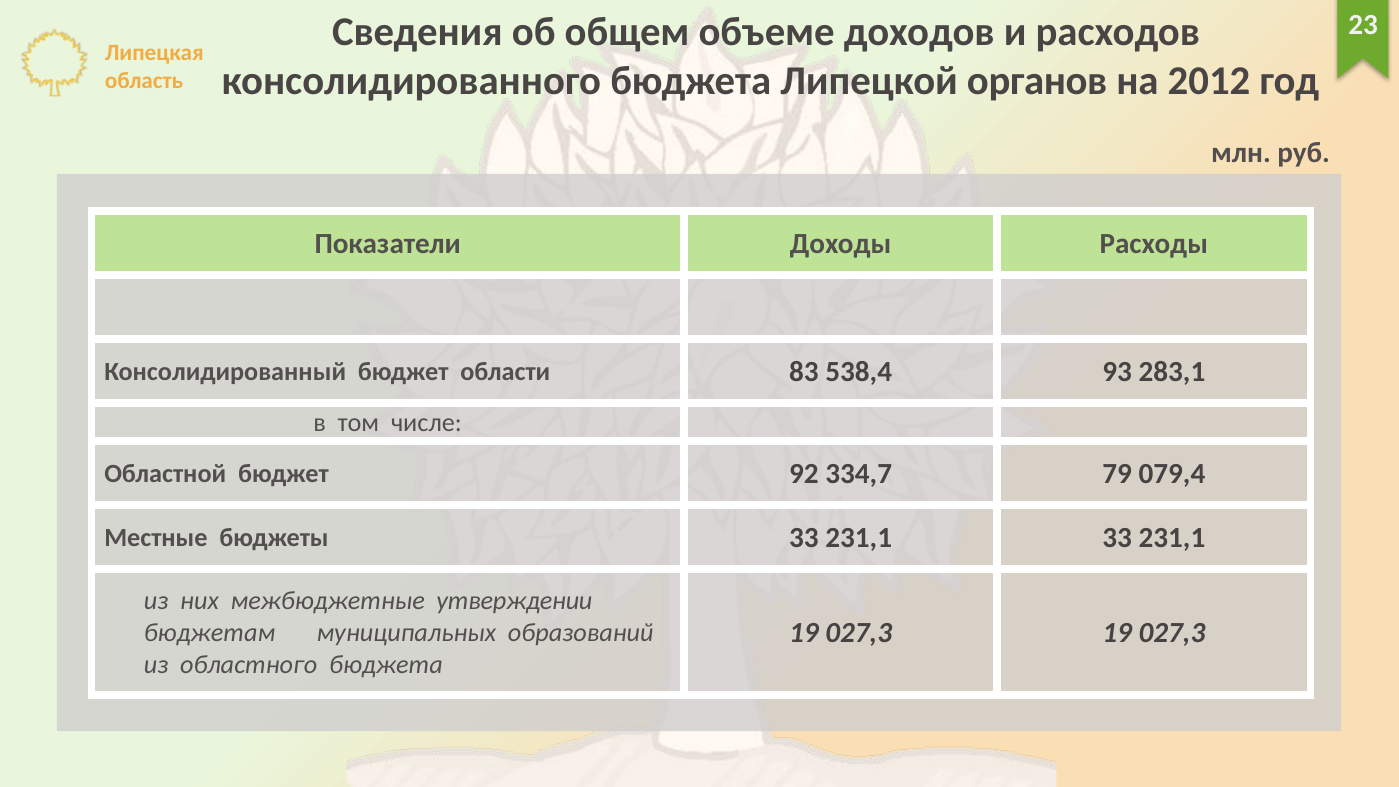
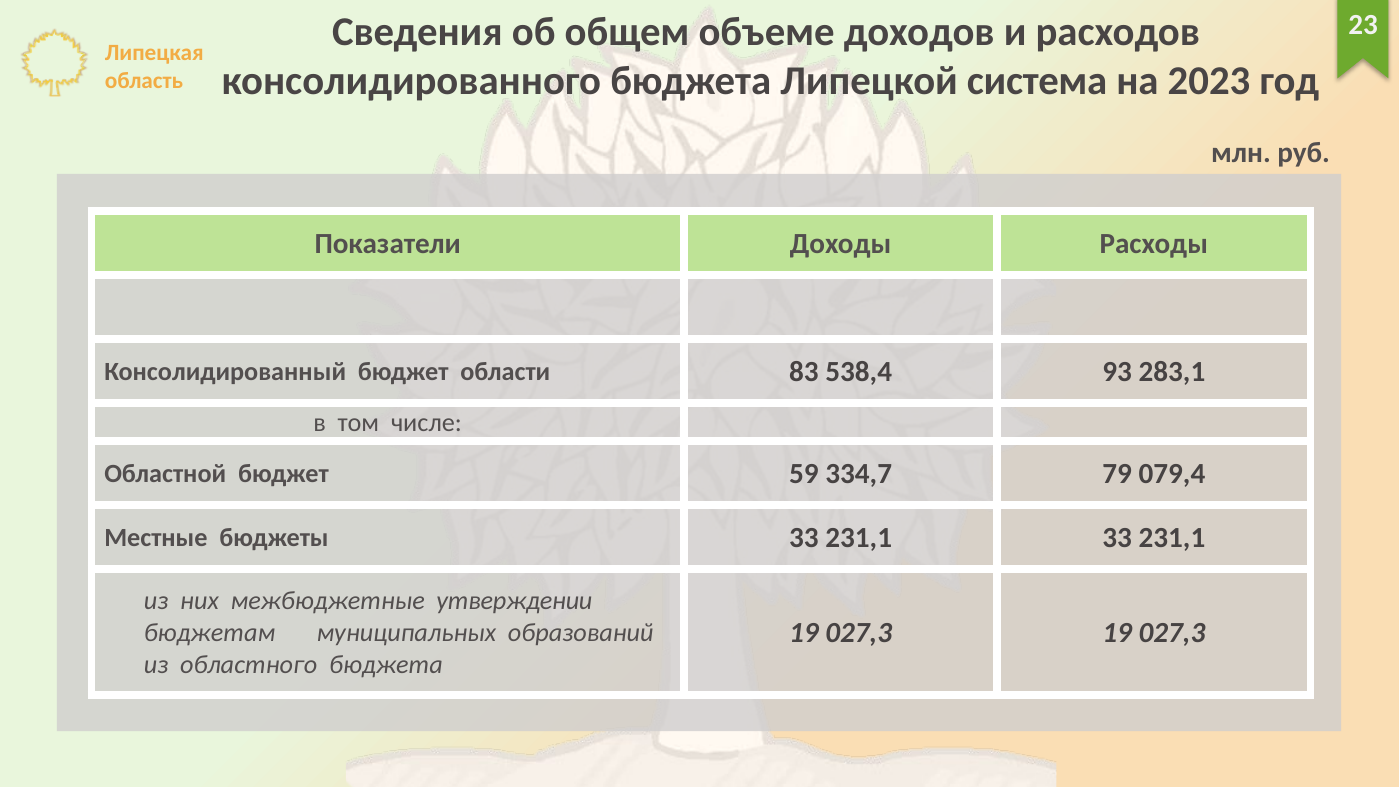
органов: органов -> система (1037, 81)
2012: 2012 -> 2023 (1209, 81)
92: 92 -> 59 (804, 474)
